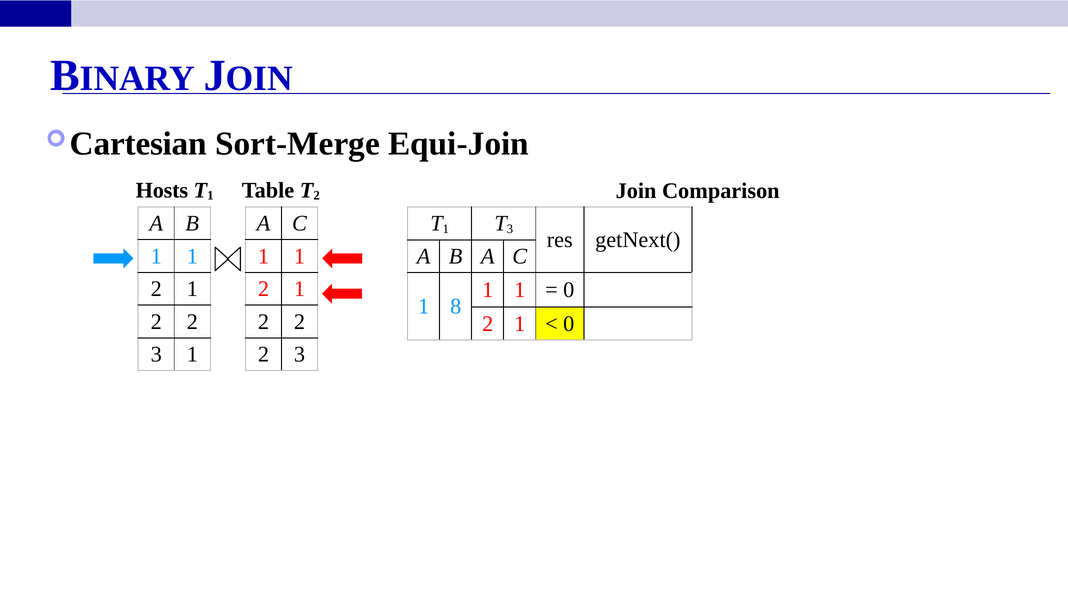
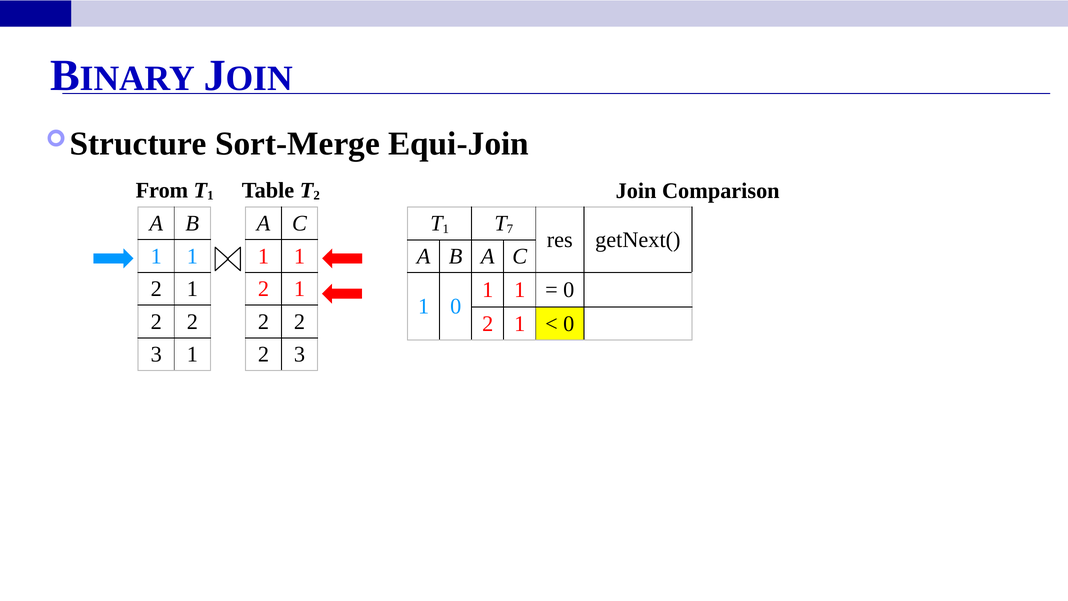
Cartesian: Cartesian -> Structure (138, 144)
Hosts: Hosts -> From (162, 190)
3: 3 -> 7 (510, 229)
1 8: 8 -> 0 (456, 306)
